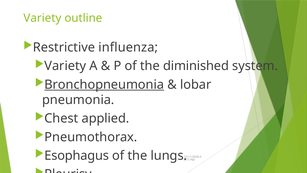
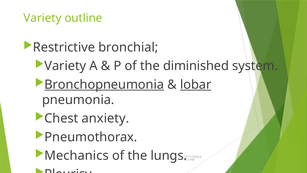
influenza: influenza -> bronchial (128, 47)
lobar underline: none -> present (196, 84)
applied: applied -> anxiety (105, 118)
Esophagus: Esophagus -> Mechanics (77, 155)
